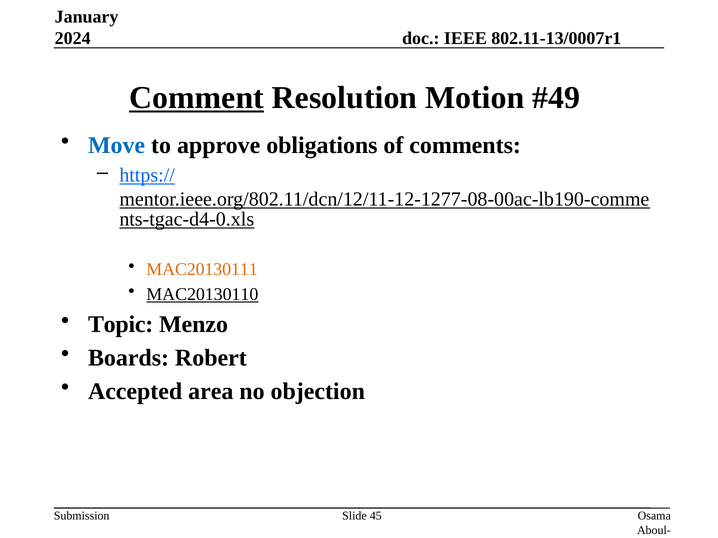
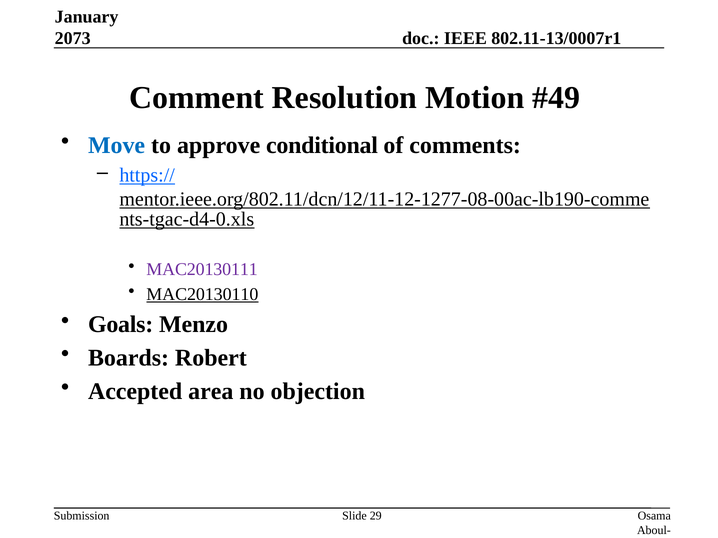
2024: 2024 -> 2073 (73, 38)
Comment underline: present -> none (197, 98)
obligations: obligations -> conditional (322, 145)
MAC20130111 colour: orange -> purple (202, 269)
Topic: Topic -> Goals (121, 325)
45: 45 -> 29 (376, 516)
